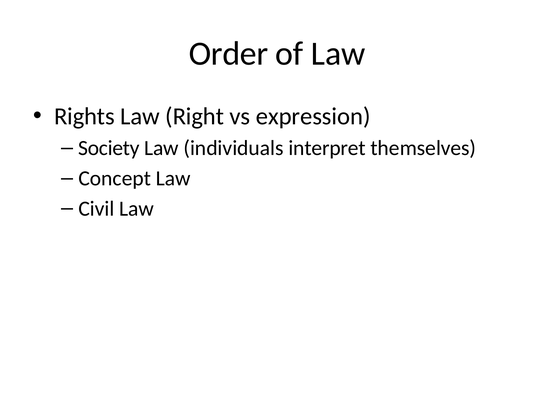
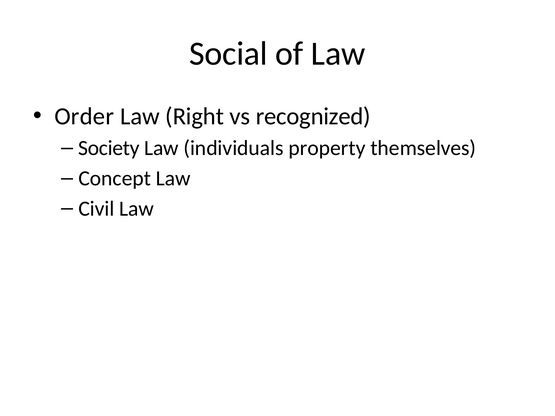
Order: Order -> Social (228, 54)
Rights: Rights -> Order (84, 116)
expression: expression -> recognized (313, 116)
interpret: interpret -> property (327, 148)
